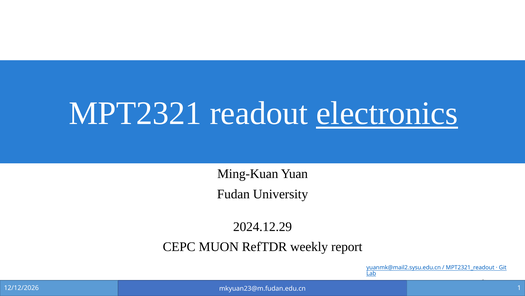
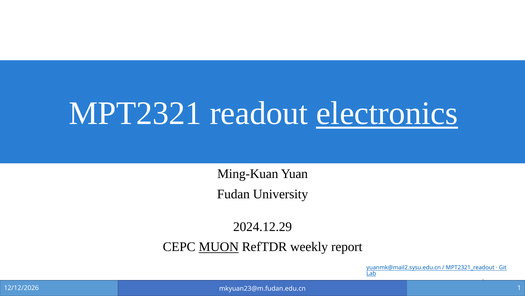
MUON underline: none -> present (219, 246)
